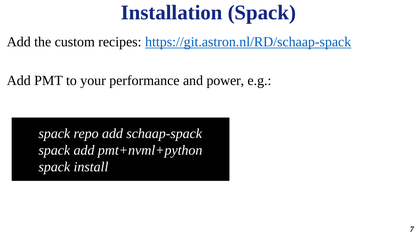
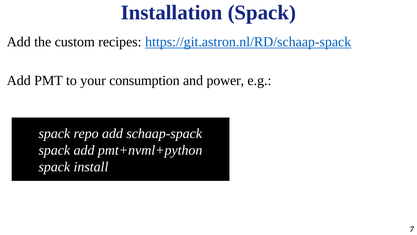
performance: performance -> consumption (144, 80)
